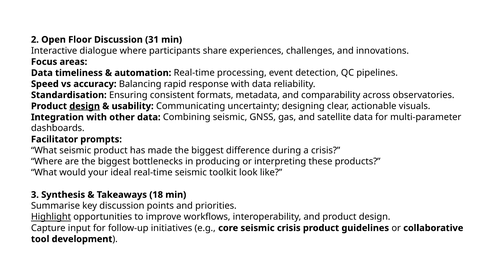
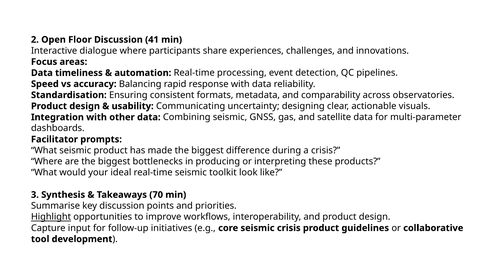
31: 31 -> 41 (152, 40)
design underline: present -> none (85, 106)
18: 18 -> 70 (156, 195)
